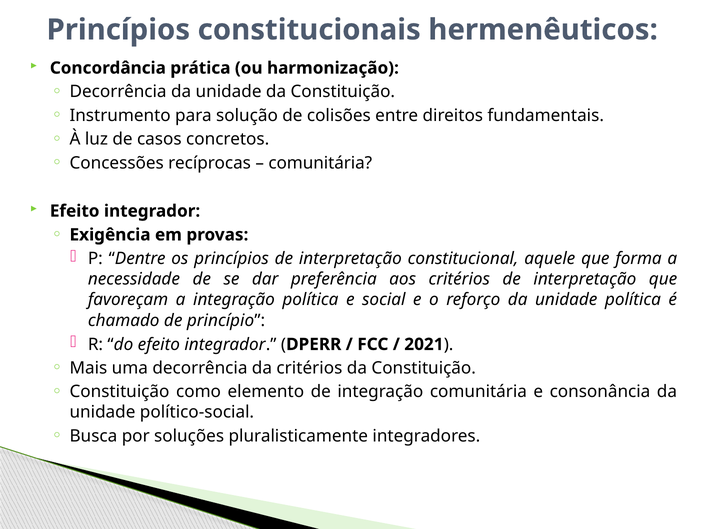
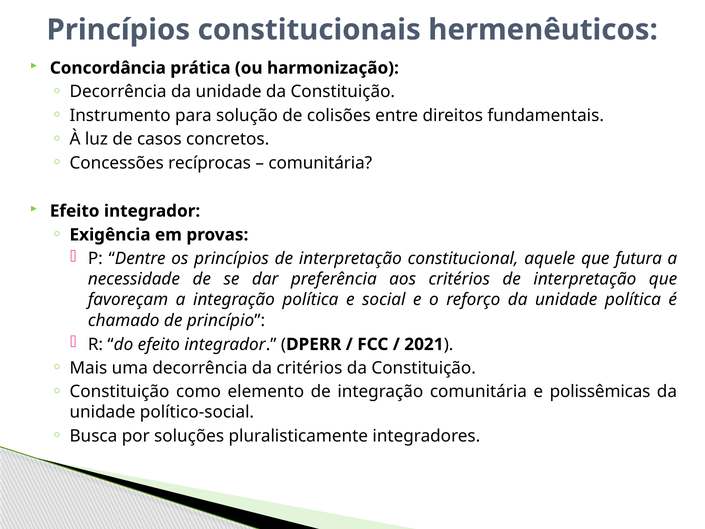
forma: forma -> futura (639, 259)
consonância: consonância -> polissêmicas (600, 392)
